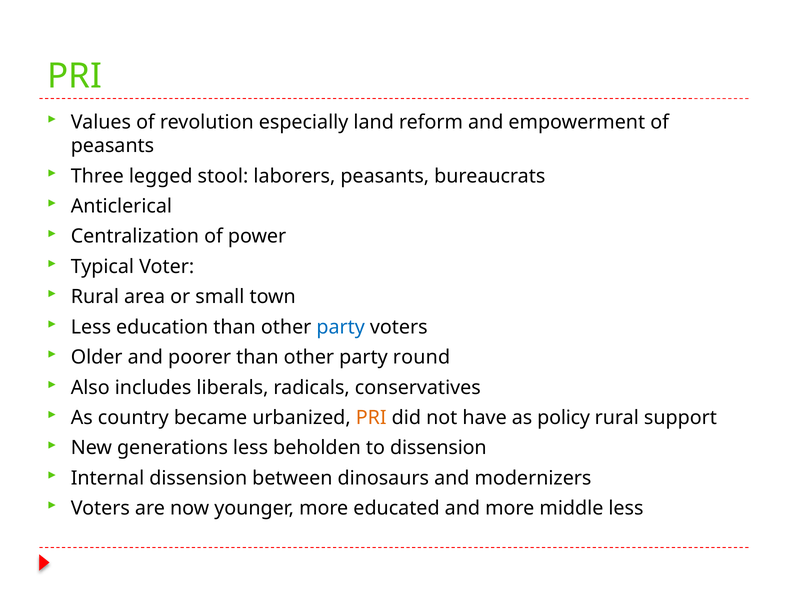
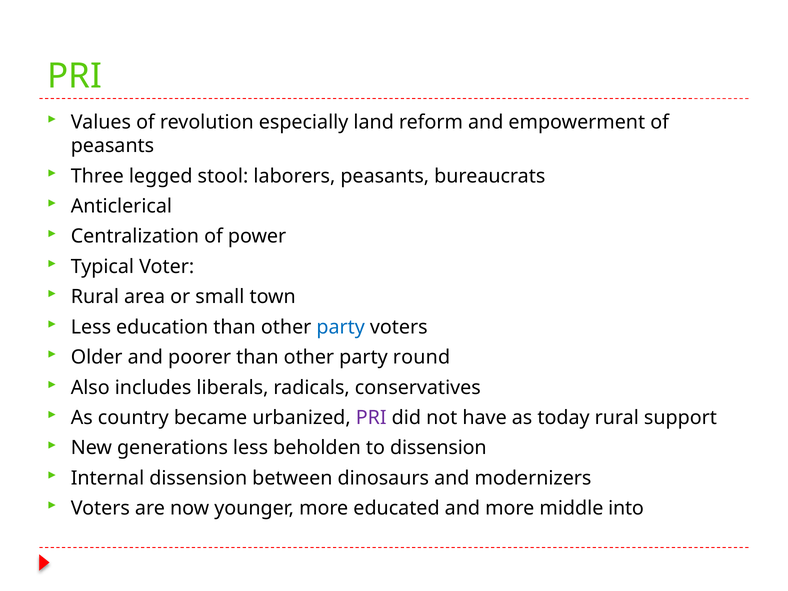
PRI colour: orange -> purple (371, 418)
policy: policy -> today (564, 418)
middle less: less -> into (626, 508)
